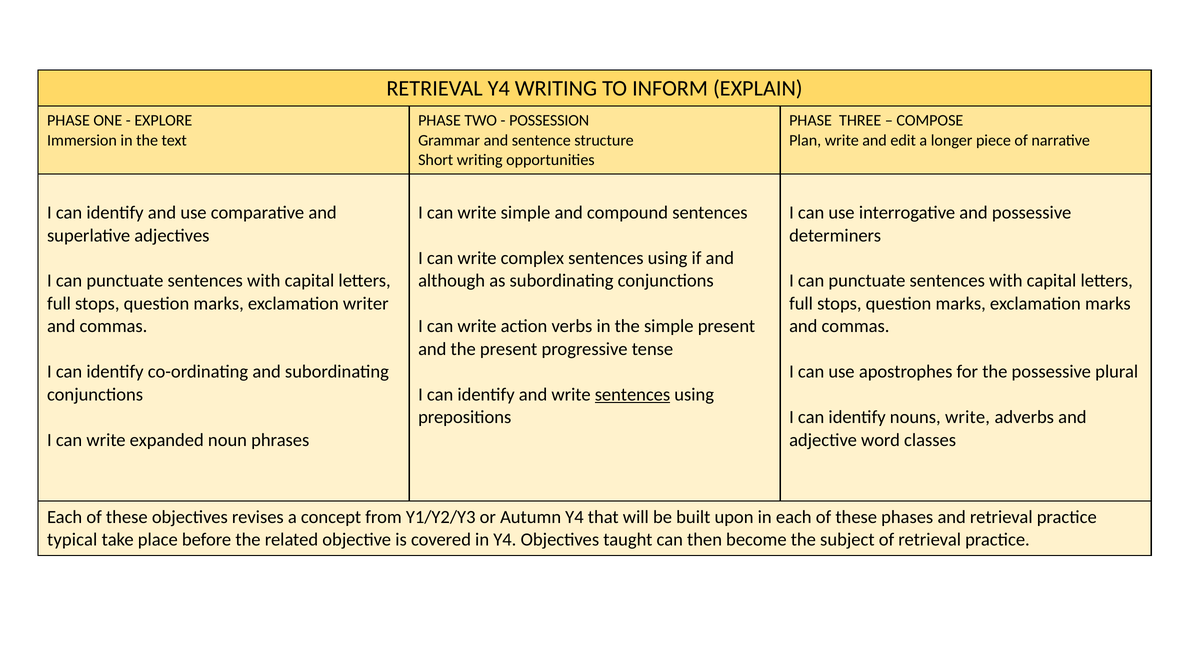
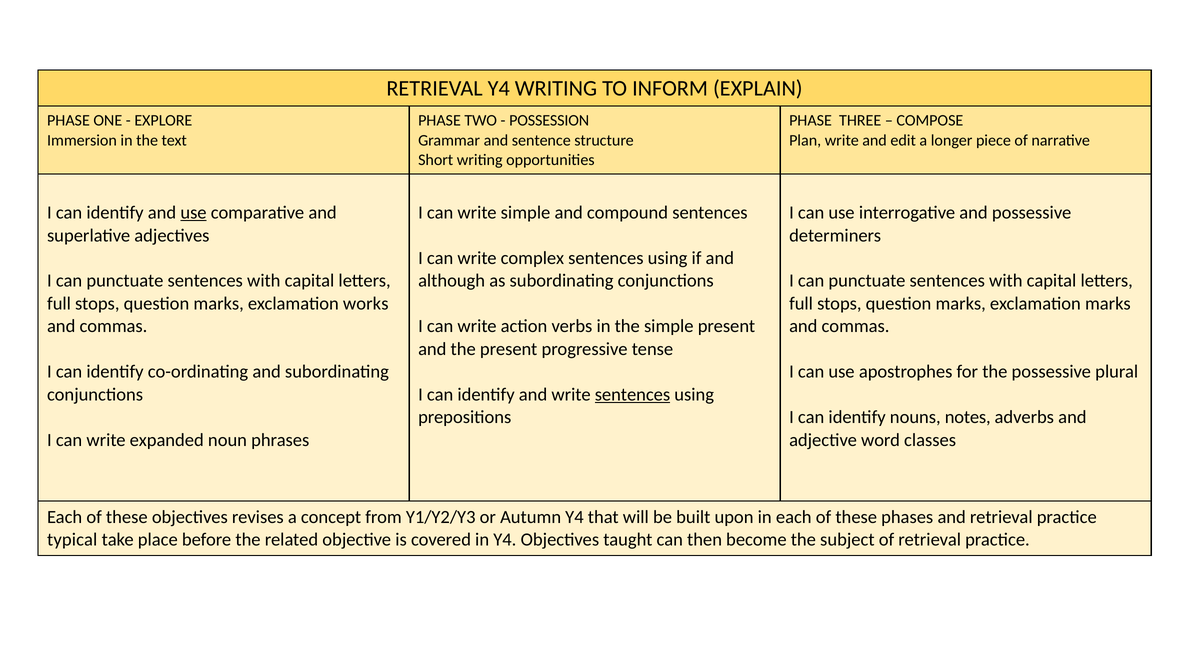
use underline: none -> present (193, 213)
writer: writer -> works (366, 304)
nouns write: write -> notes (968, 417)
